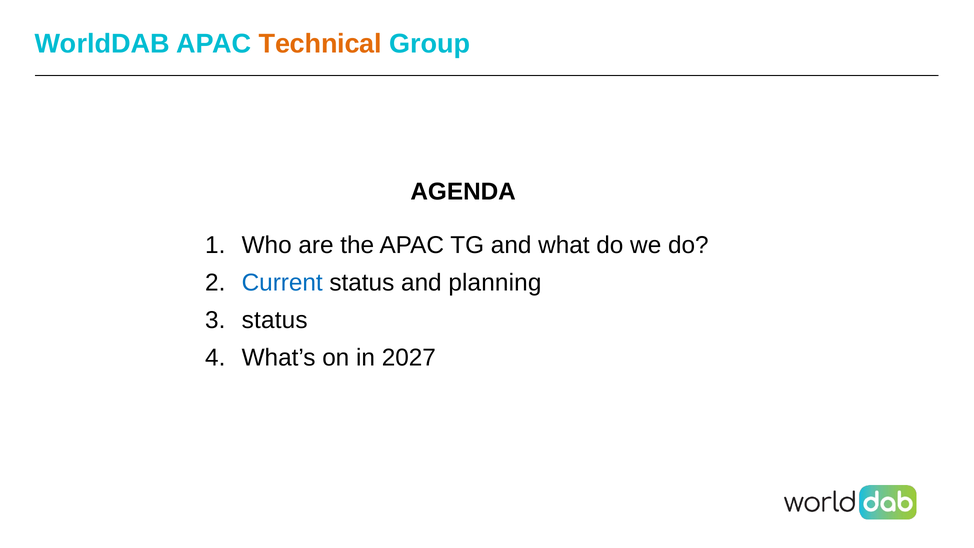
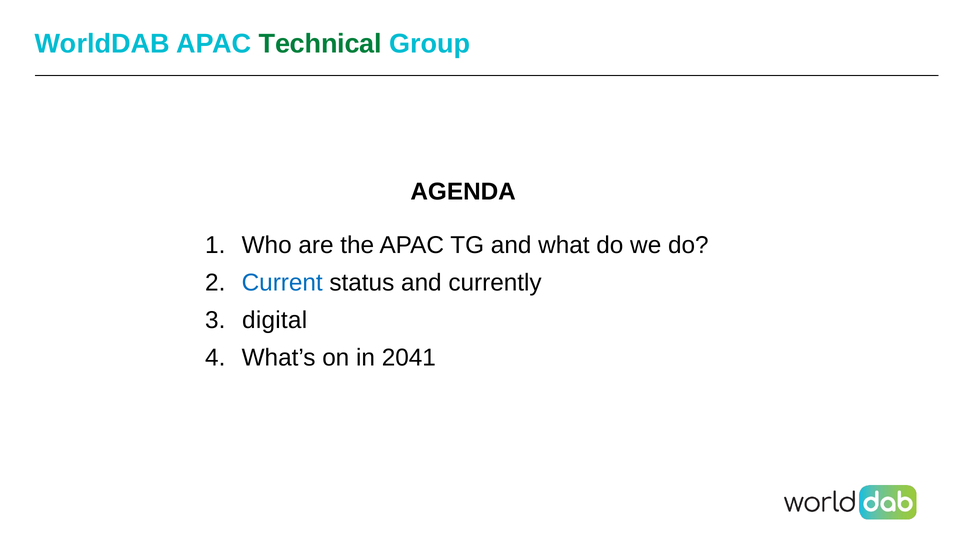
Technical colour: orange -> green (320, 44)
planning: planning -> currently (495, 283)
status: status -> digital (275, 320)
2027: 2027 -> 2041 (409, 357)
